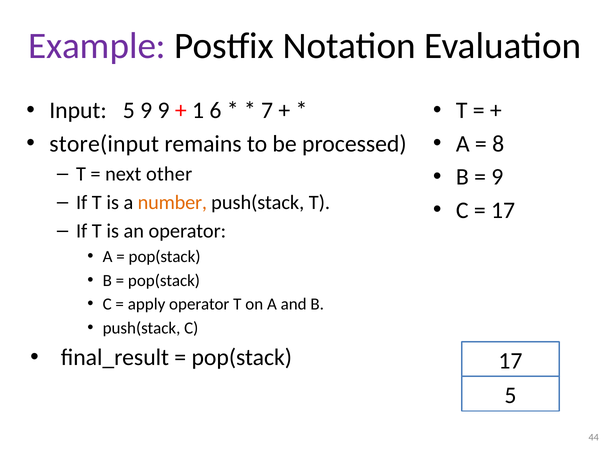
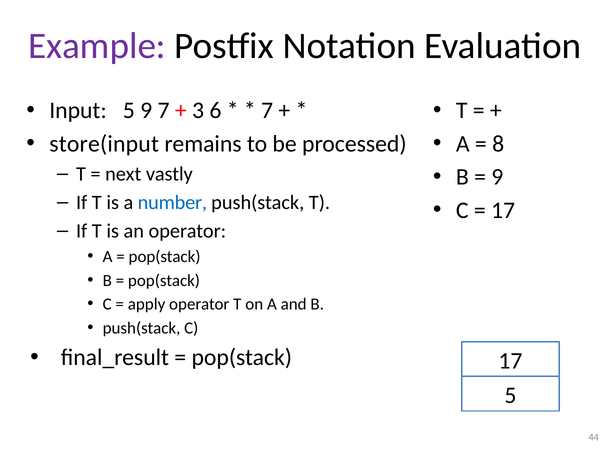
9 9: 9 -> 7 (164, 110)
1: 1 -> 3 (198, 110)
other: other -> vastly (169, 174)
number colour: orange -> blue (172, 202)
